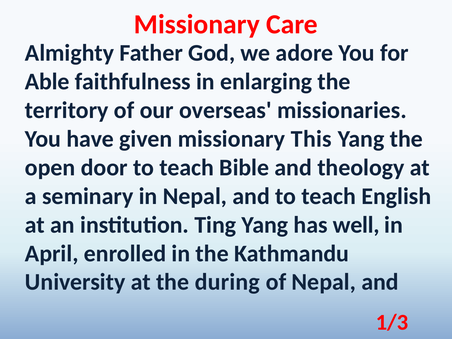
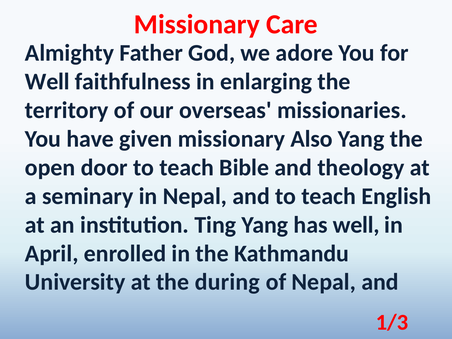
Able: Able -> Well (47, 82)
This: This -> Also (312, 139)
